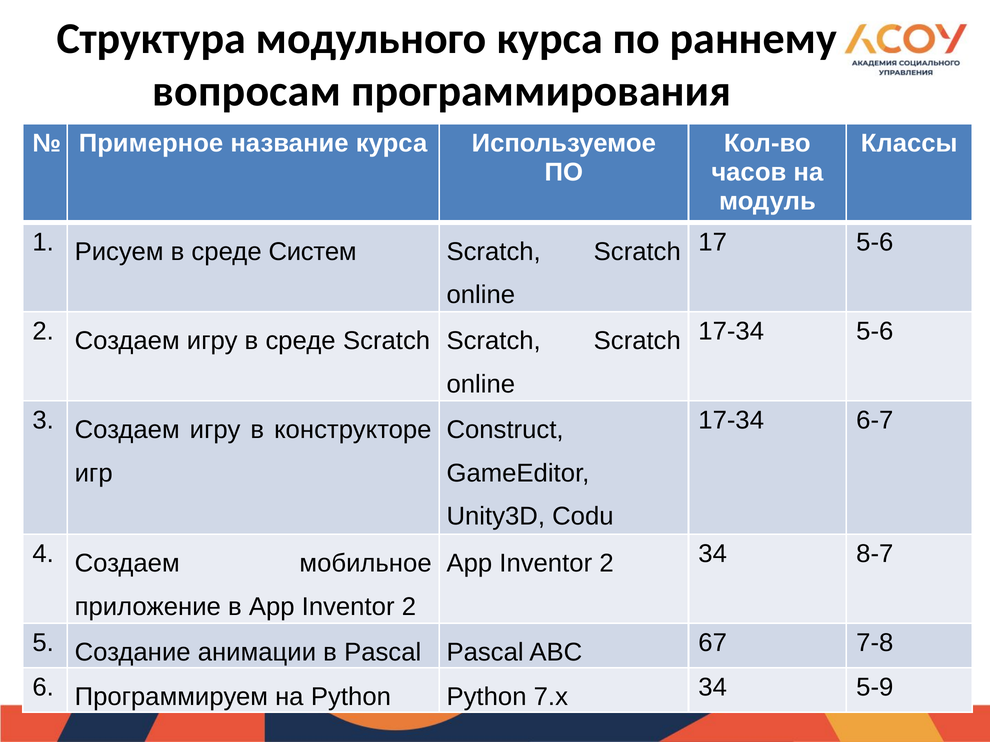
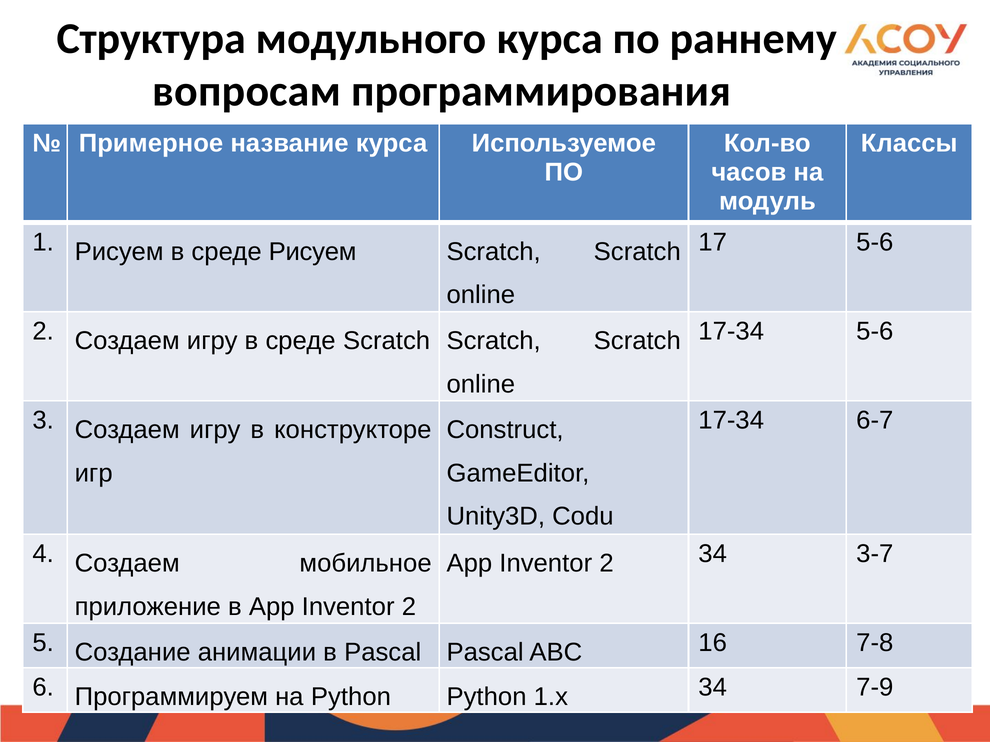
среде Систем: Систем -> Рисуем (313, 252)
8-7: 8-7 -> 3-7 (875, 554)
67: 67 -> 16 (713, 643)
7.х: 7.х -> 1.х (551, 697)
5-9: 5-9 -> 7-9 (875, 688)
